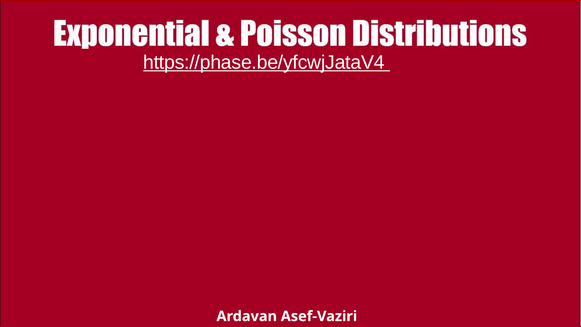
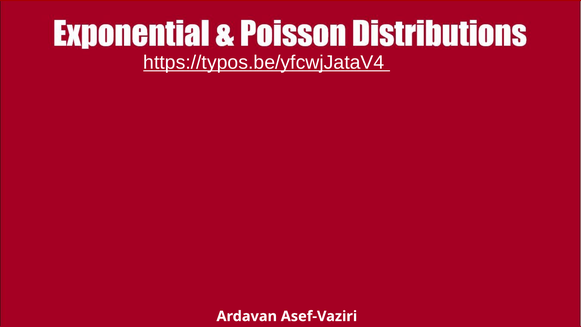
https://phase.be/yfcwjJataV4: https://phase.be/yfcwjJataV4 -> https://typos.be/yfcwjJataV4 (264, 62)
